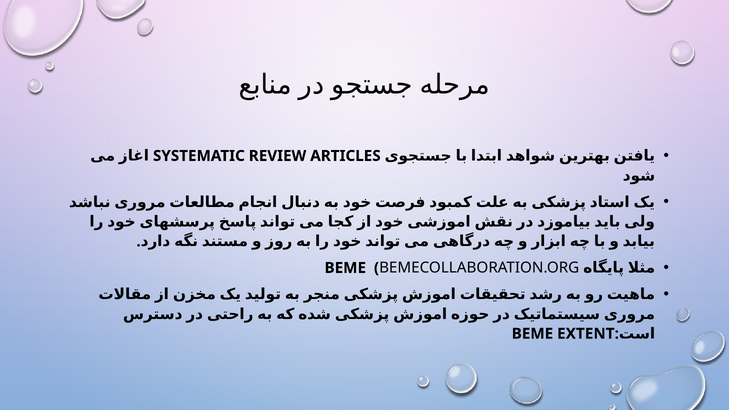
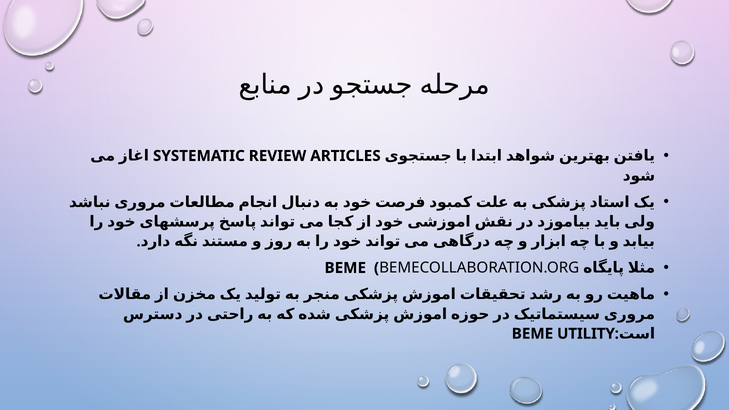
EXTENT: EXTENT -> UTILITY (586, 334)
